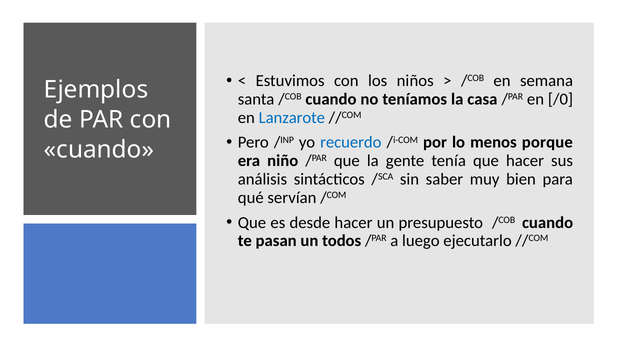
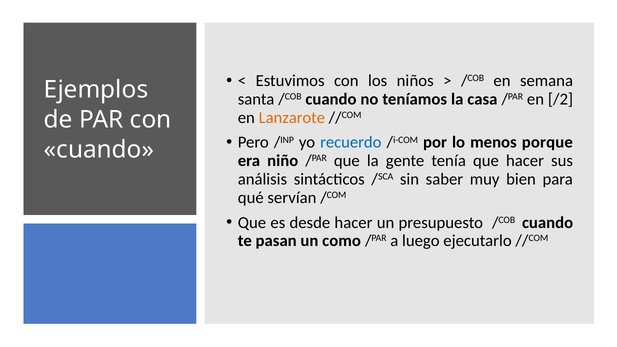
/0: /0 -> /2 (561, 99)
Lanzarote colour: blue -> orange (292, 118)
todos: todos -> como (342, 241)
